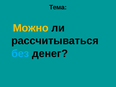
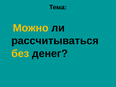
без colour: light blue -> yellow (20, 54)
